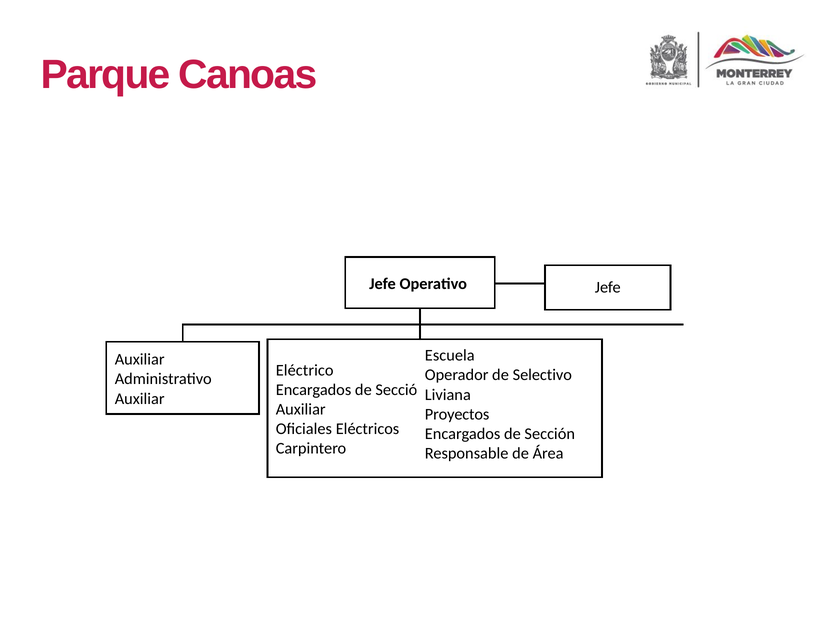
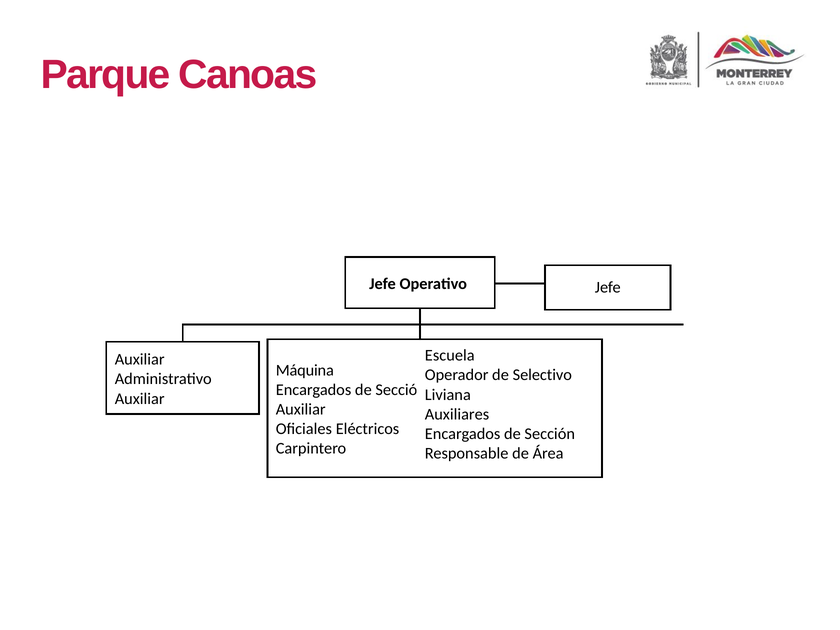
Eléctrico: Eléctrico -> Máquina (305, 370)
Proyectos: Proyectos -> Auxiliares (457, 414)
